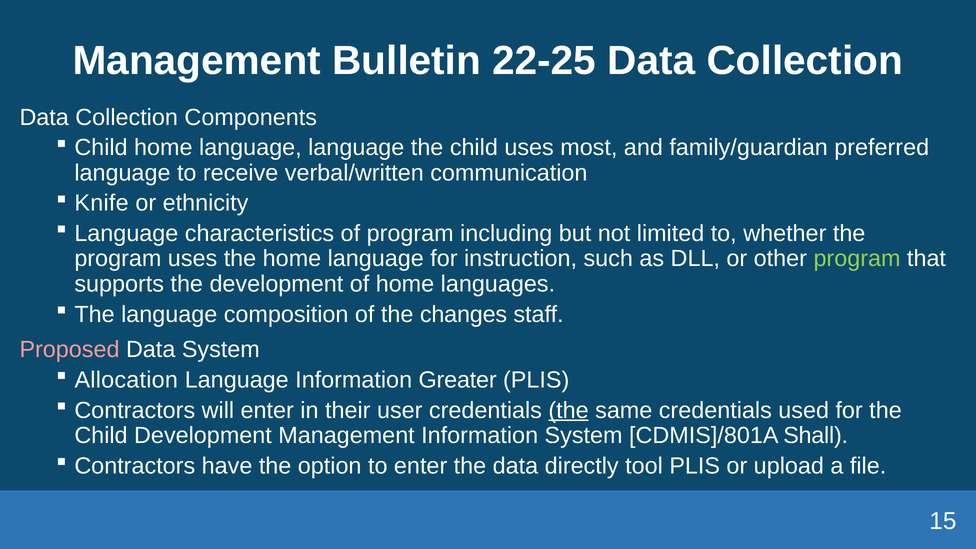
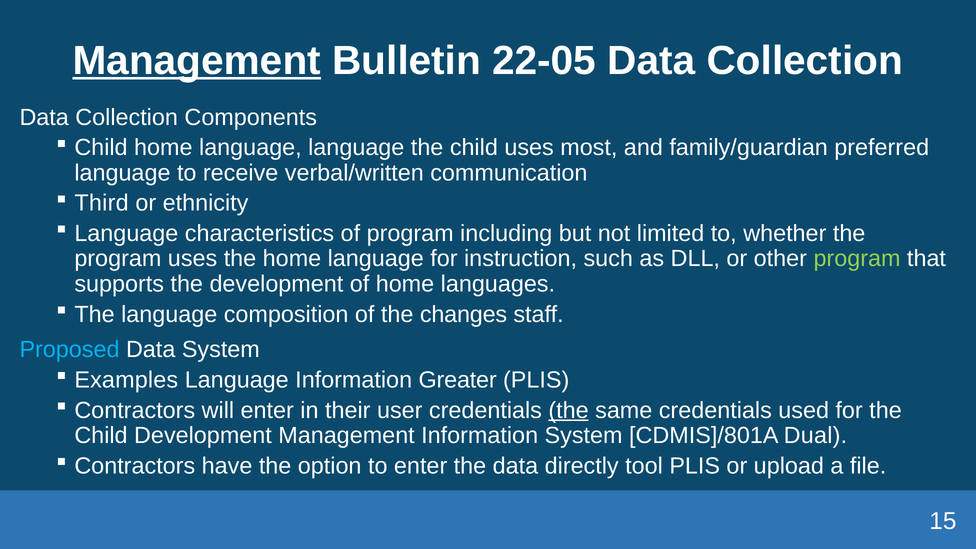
Management underline: none -> present (197, 61)
22-25: 22-25 -> 22-05 (544, 61)
Knife: Knife -> Third (102, 203)
Proposed colour: pink -> light blue (70, 350)
Allocation: Allocation -> Examples (126, 380)
Shall: Shall -> Dual (815, 436)
